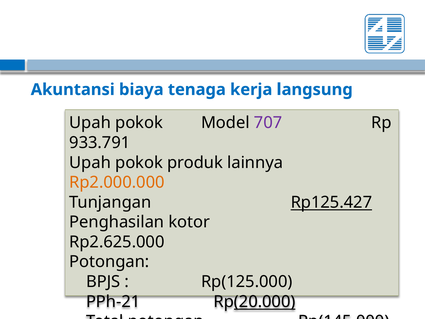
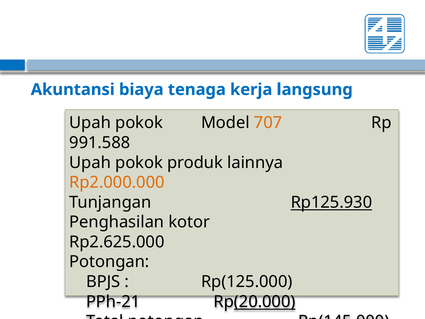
707 colour: purple -> orange (268, 123)
933.791: 933.791 -> 991.588 (100, 143)
Rp125.427: Rp125.427 -> Rp125.930 (331, 202)
